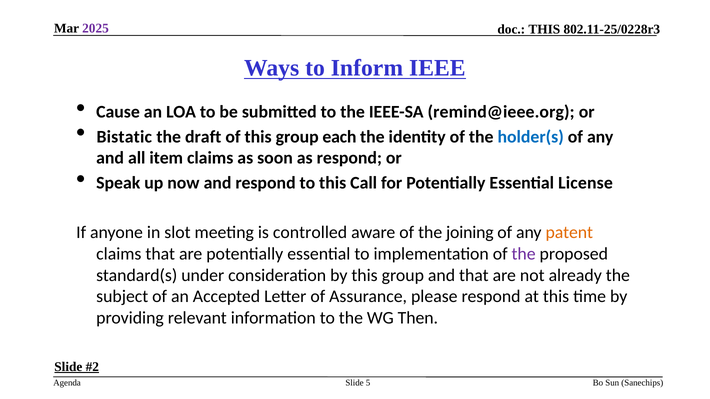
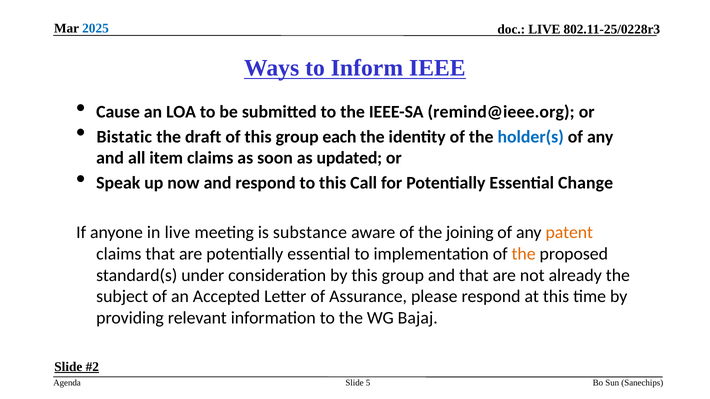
2025 colour: purple -> blue (96, 28)
THIS: THIS -> LIVE (544, 30)
as respond: respond -> updated (349, 158)
License: License -> Change (586, 183)
in slot: slot -> live (177, 233)
controlled: controlled -> substance (310, 233)
the colour: purple -> orange (524, 254)
Then: Then -> Bajaj (418, 318)
